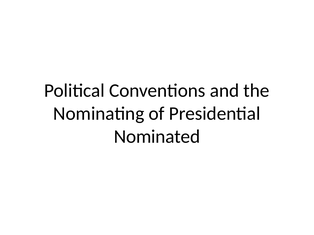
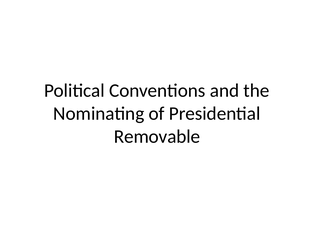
Nominated: Nominated -> Removable (157, 137)
